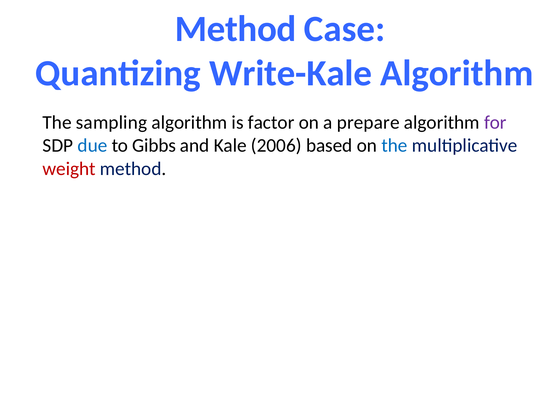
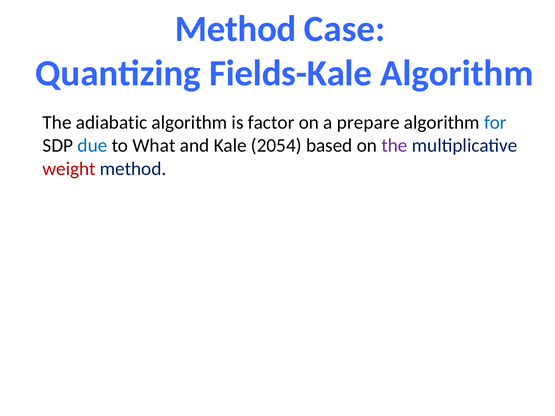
Write-Kale: Write-Kale -> Fields-Kale (291, 73)
sampling: sampling -> adiabatic (112, 123)
for colour: purple -> blue (495, 123)
Gibbs: Gibbs -> What (154, 146)
2006: 2006 -> 2054 (276, 146)
the colour: blue -> purple (394, 146)
